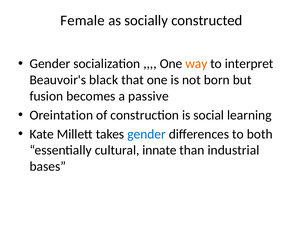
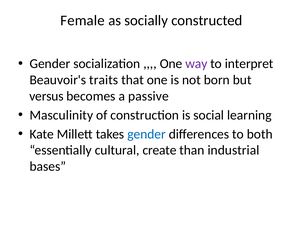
way colour: orange -> purple (196, 64)
black: black -> traits (104, 80)
fusion: fusion -> versus (46, 96)
Oreintation: Oreintation -> Masculinity (61, 115)
innate: innate -> create (160, 150)
